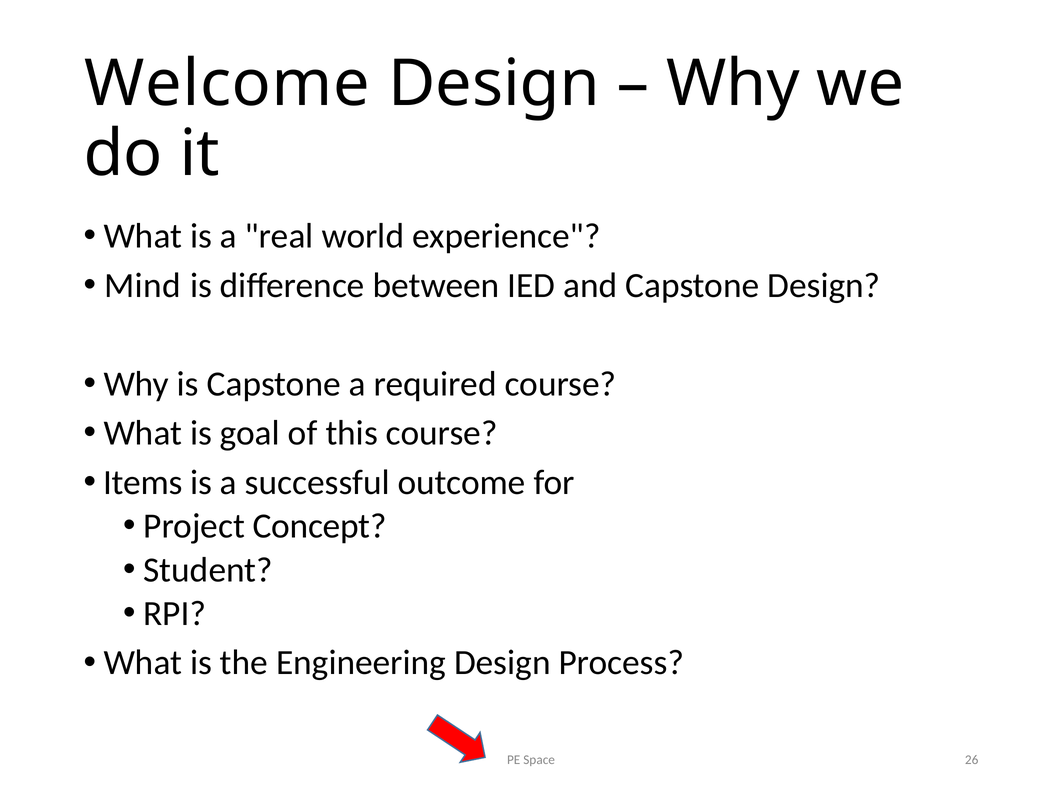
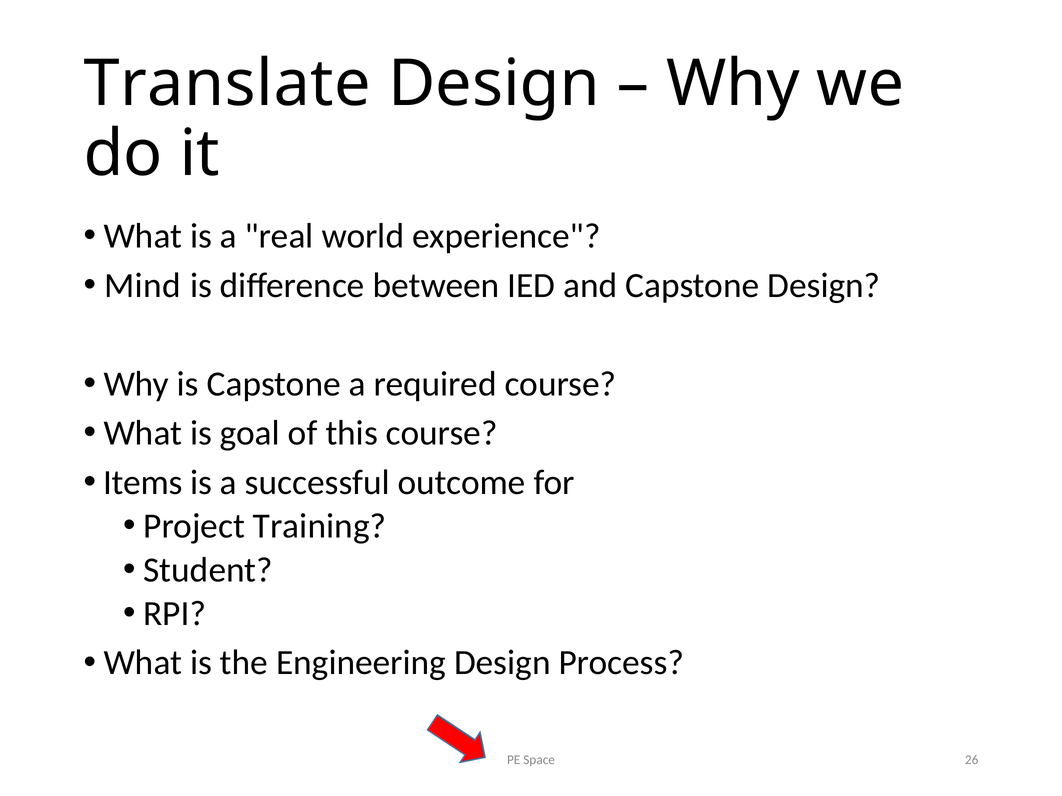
Welcome: Welcome -> Translate (227, 84)
Concept: Concept -> Training (319, 526)
